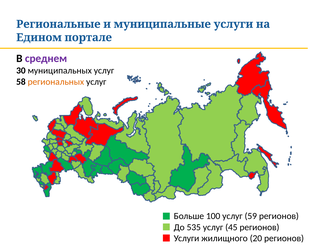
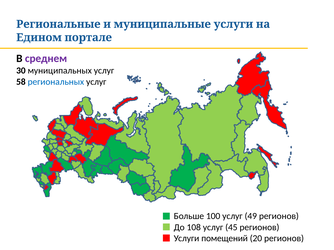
региональных colour: orange -> blue (56, 82)
59: 59 -> 49 (251, 217)
535: 535 -> 108 (194, 228)
жилищного: жилищного -> помещений (225, 239)
